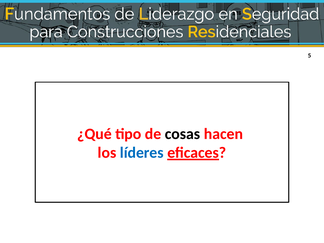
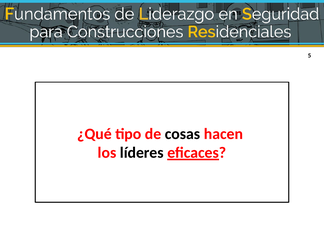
líderes colour: blue -> black (142, 153)
